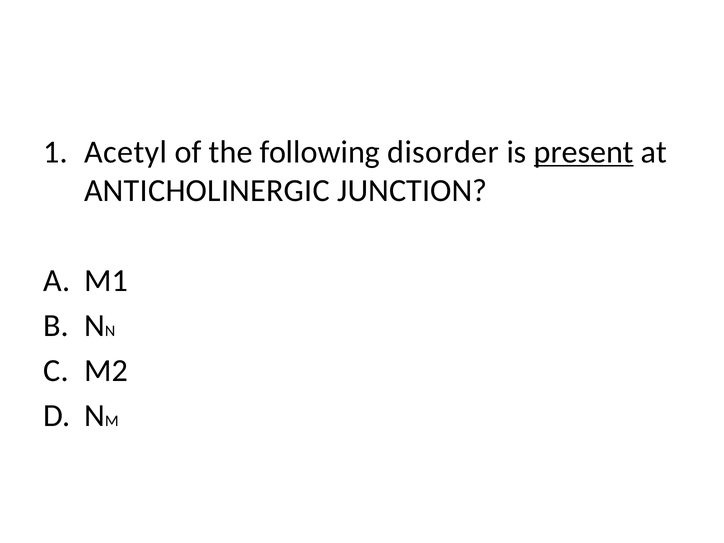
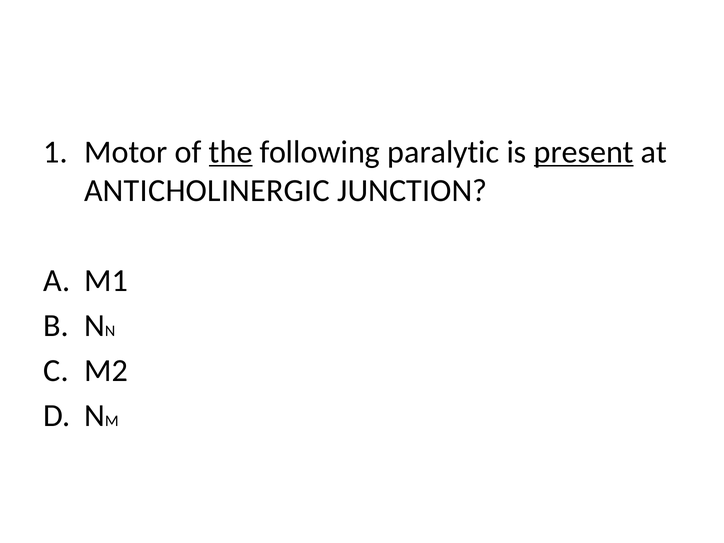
Acetyl: Acetyl -> Motor (126, 152)
the underline: none -> present (231, 152)
disorder: disorder -> paralytic (443, 152)
